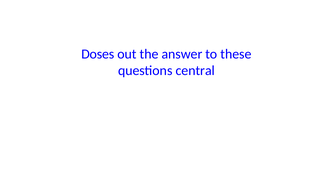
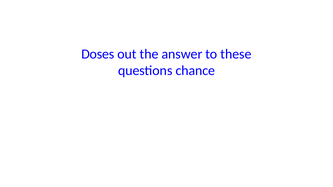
central: central -> chance (195, 71)
